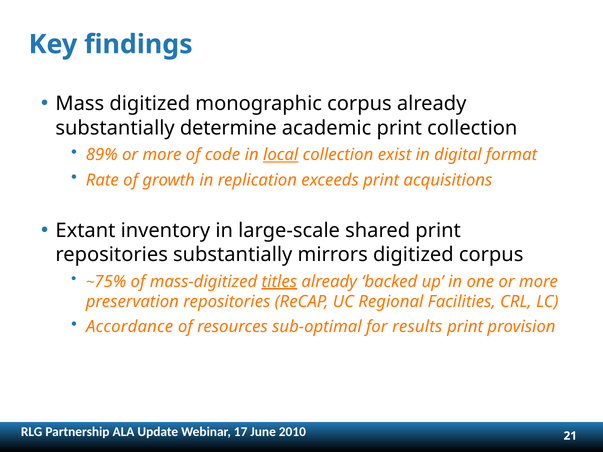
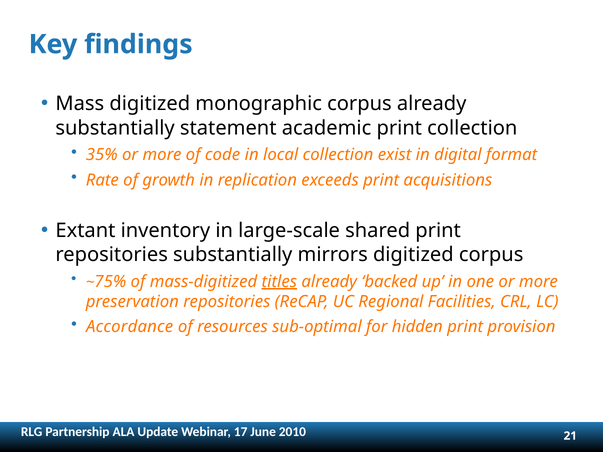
determine: determine -> statement (228, 128)
89%: 89% -> 35% (102, 155)
local underline: present -> none (281, 155)
results: results -> hidden (417, 327)
